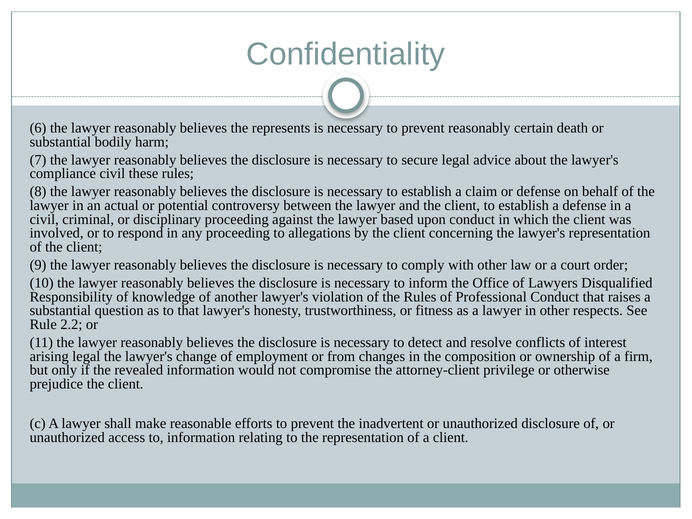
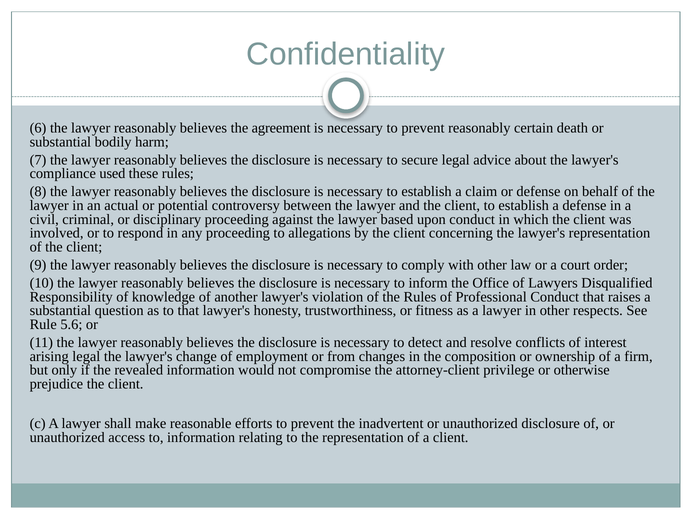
represents: represents -> agreement (281, 128)
compliance civil: civil -> used (112, 174)
2.2: 2.2 -> 5.6 (71, 325)
